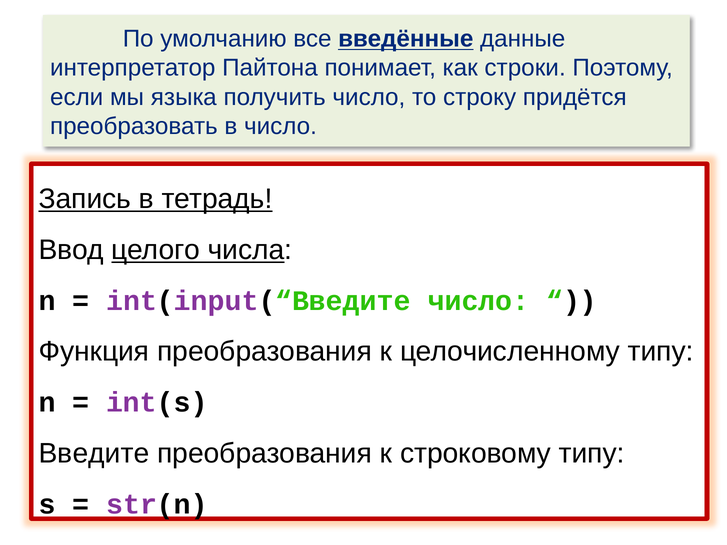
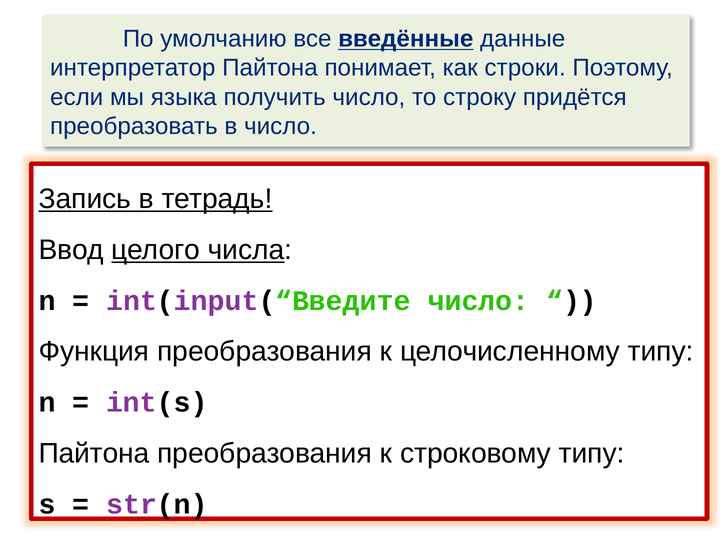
Введите: Введите -> Пайтона (94, 454)
